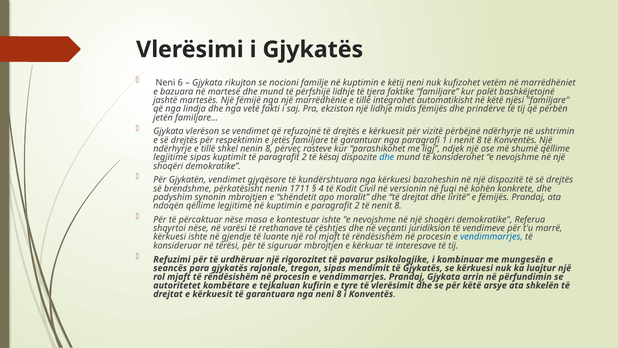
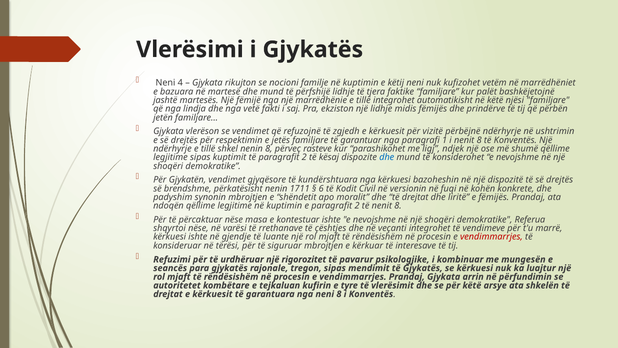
6: 6 -> 4 (180, 83)
të drejtës: drejtës -> zgjedh (346, 131)
4: 4 -> 6 (321, 188)
veçanti juridiksion: juridiksion -> integrohet (430, 228)
vendimmarrjes colour: blue -> red (491, 237)
